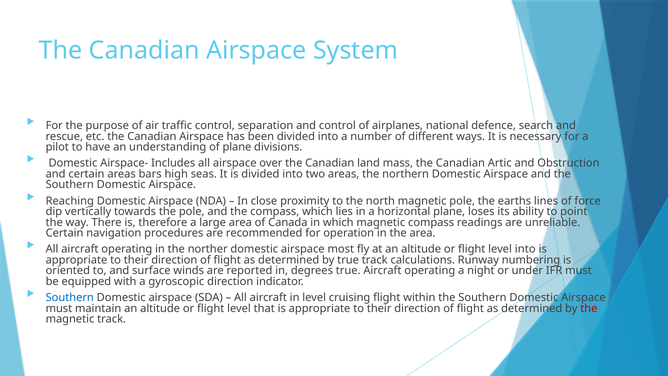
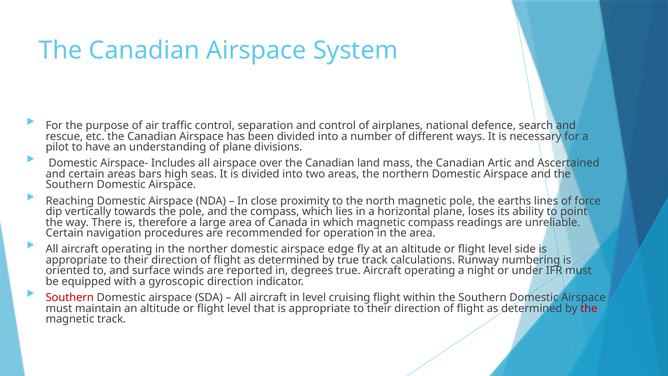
Obstruction: Obstruction -> Ascertained (568, 163)
most: most -> edge (341, 249)
level into: into -> side (525, 249)
Southern colour: blue -> red (70, 297)
